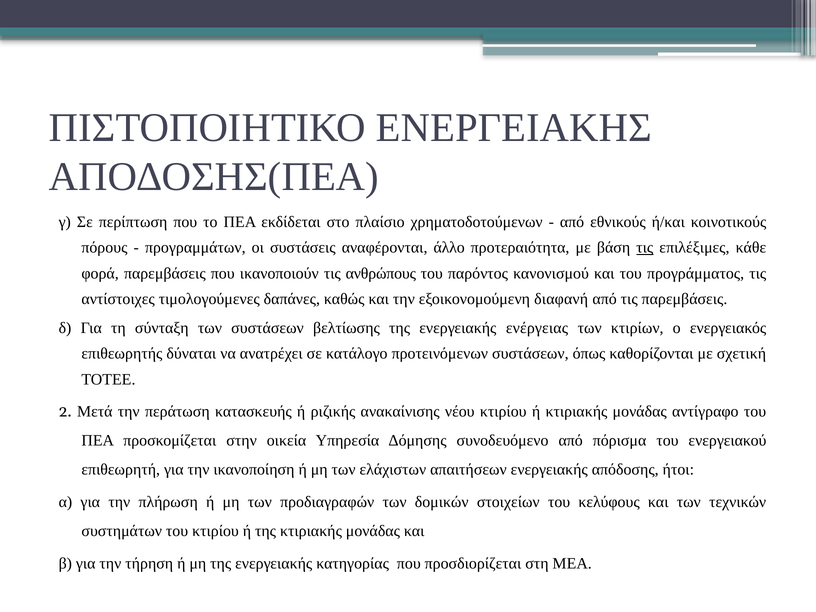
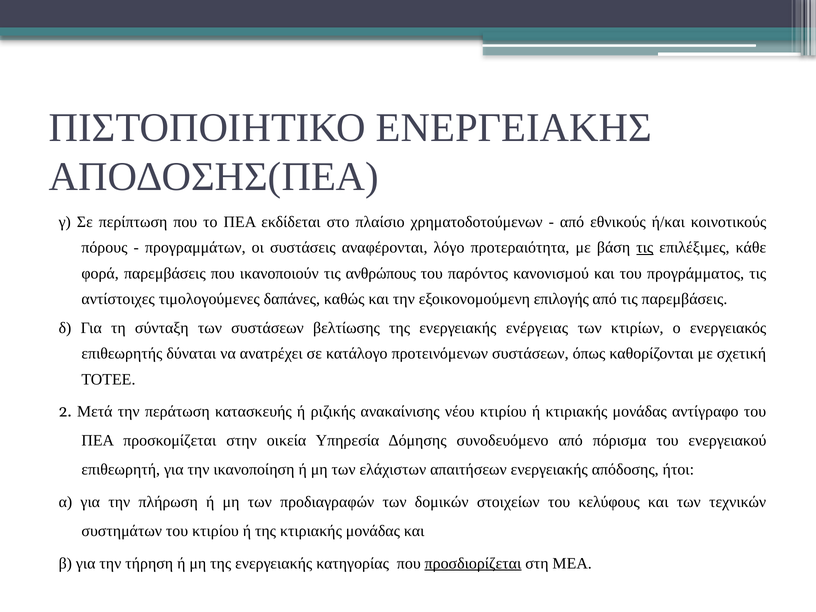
άλλο: άλλο -> λόγο (449, 248)
διαφανή: διαφανή -> επιλογής (561, 299)
προσδιορίζεται underline: none -> present (473, 563)
